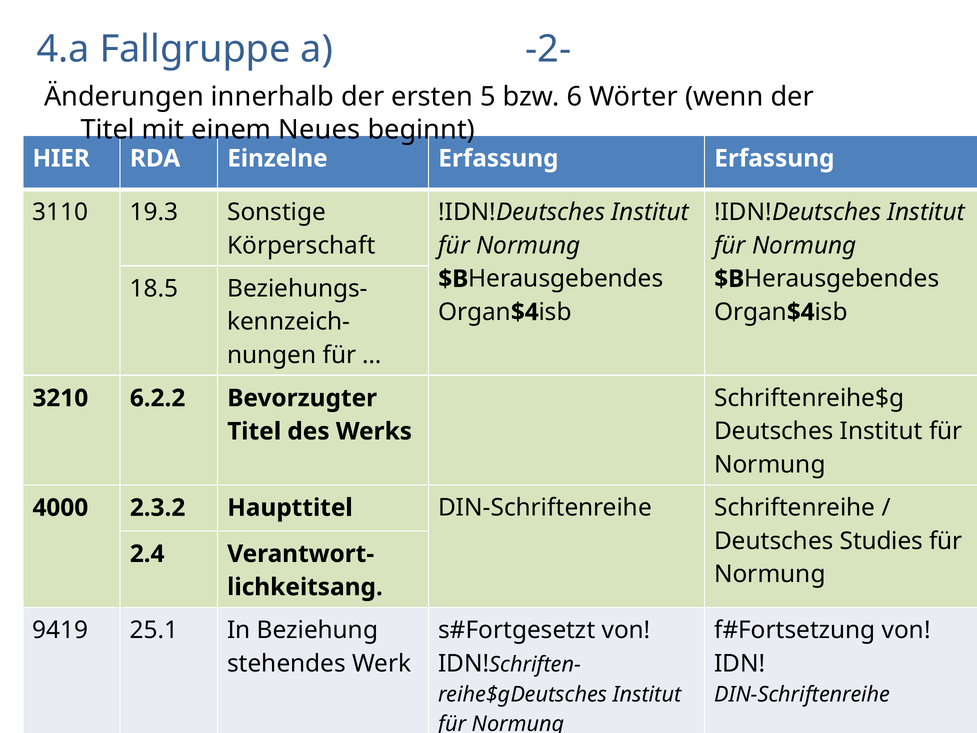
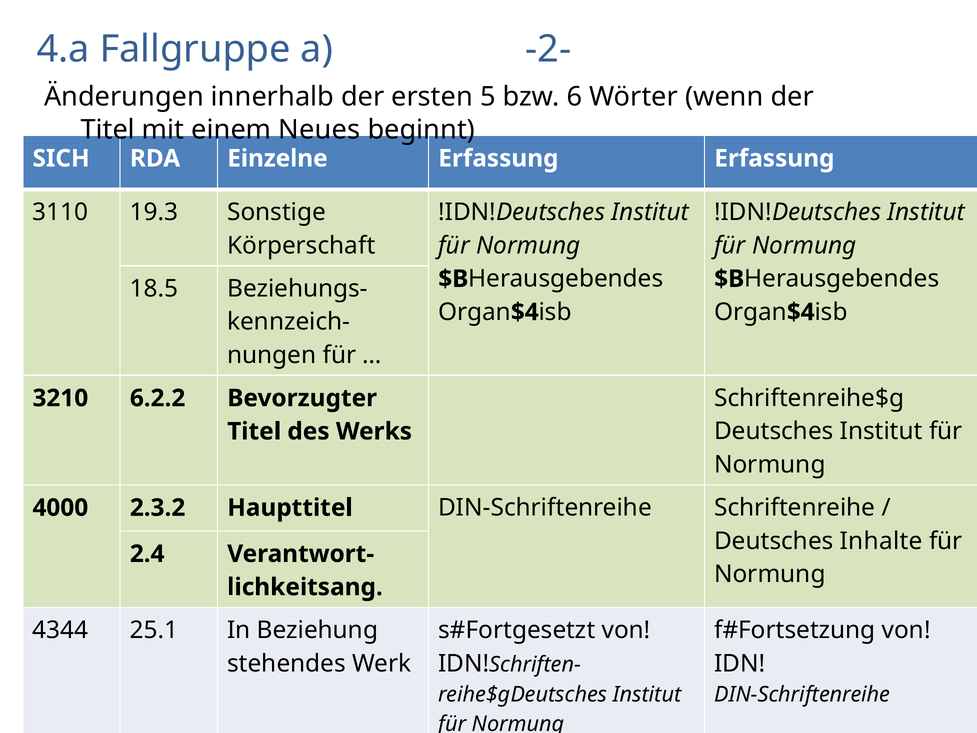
HIER: HIER -> SICH (61, 158)
Studies: Studies -> Inhalte (881, 541)
9419: 9419 -> 4344 (60, 630)
